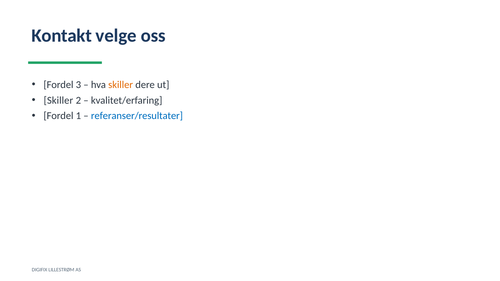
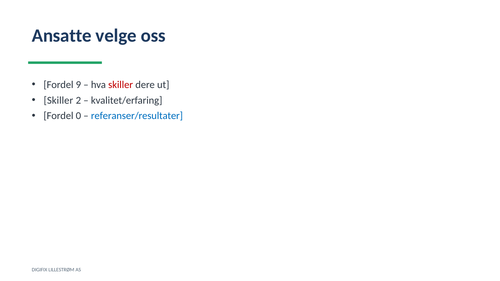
Kontakt: Kontakt -> Ansatte (62, 36)
3: 3 -> 9 (78, 85)
skiller colour: orange -> red (121, 85)
1: 1 -> 0 (78, 116)
